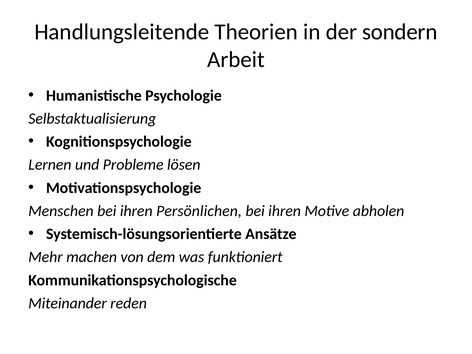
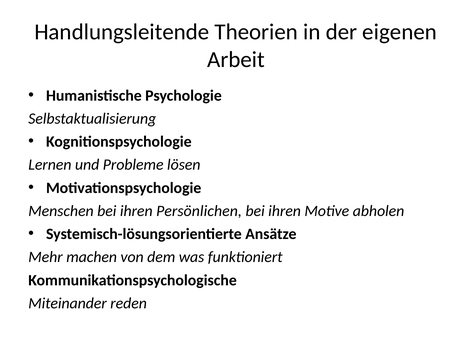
sondern: sondern -> eigenen (400, 32)
